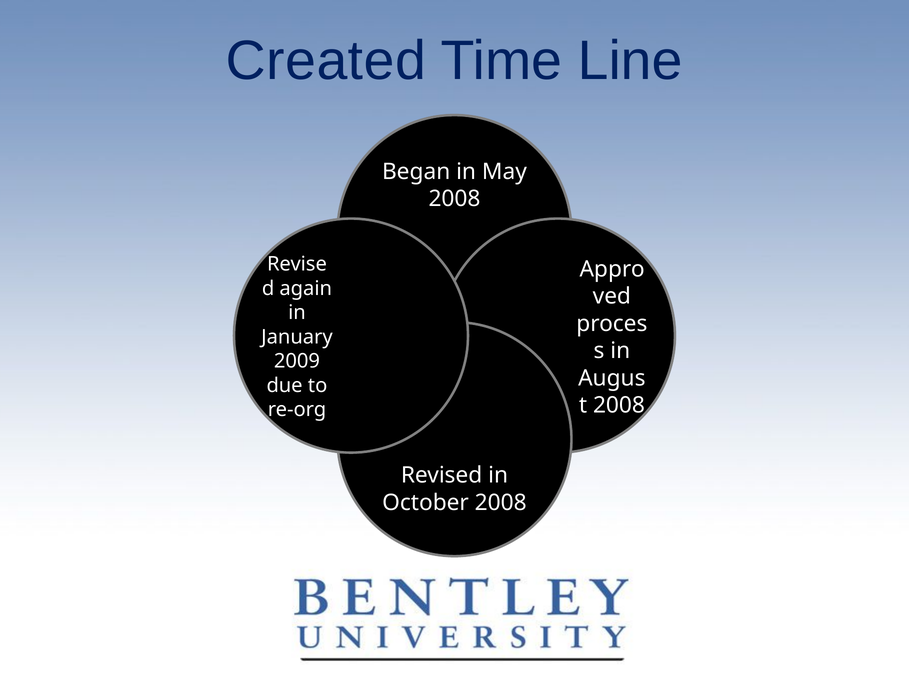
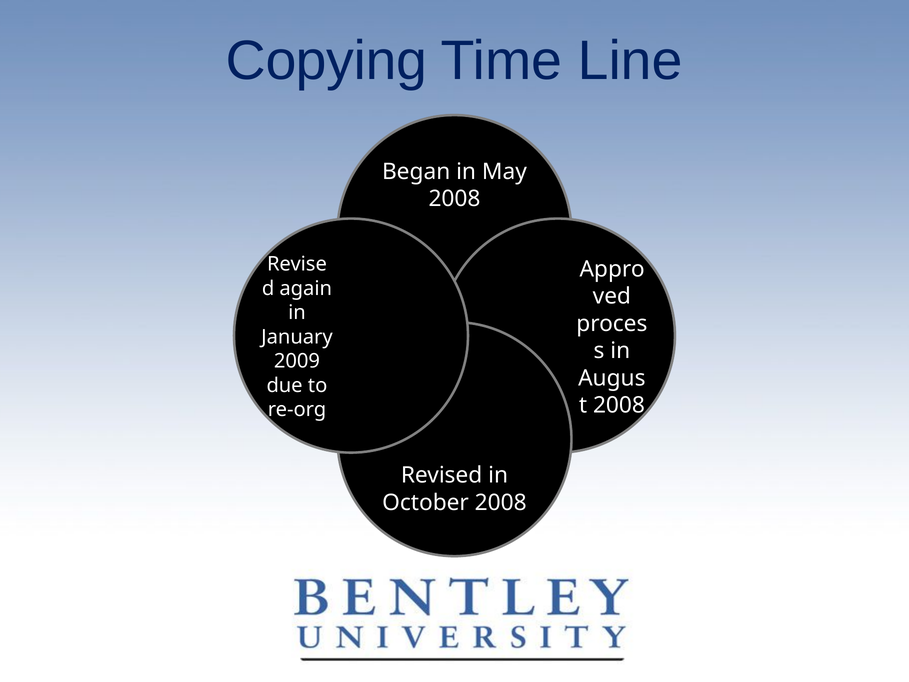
Created: Created -> Copying (326, 61)
